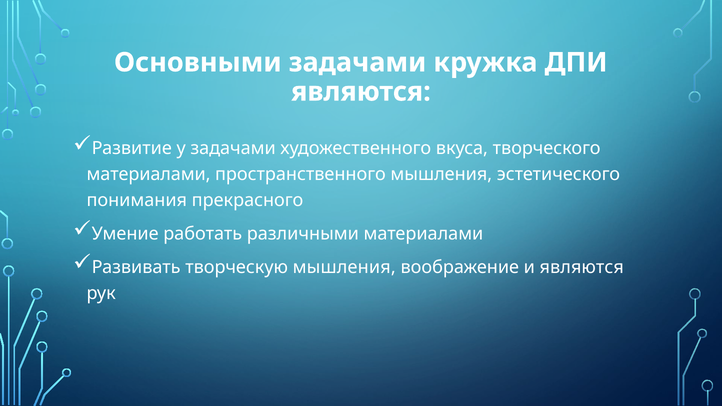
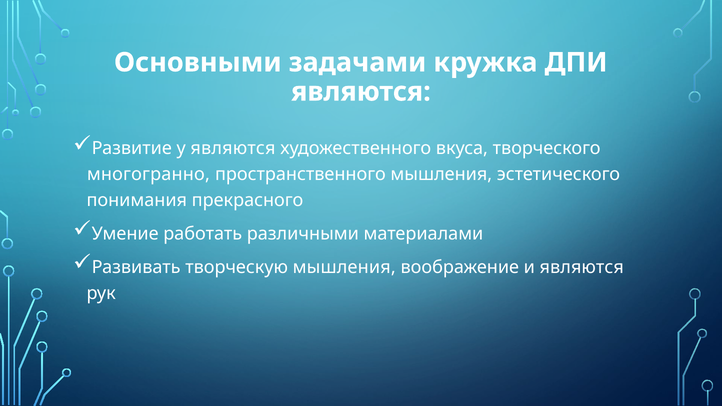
у задачами: задачами -> являются (233, 148)
материалами: материалами -> многогранно (148, 174)
